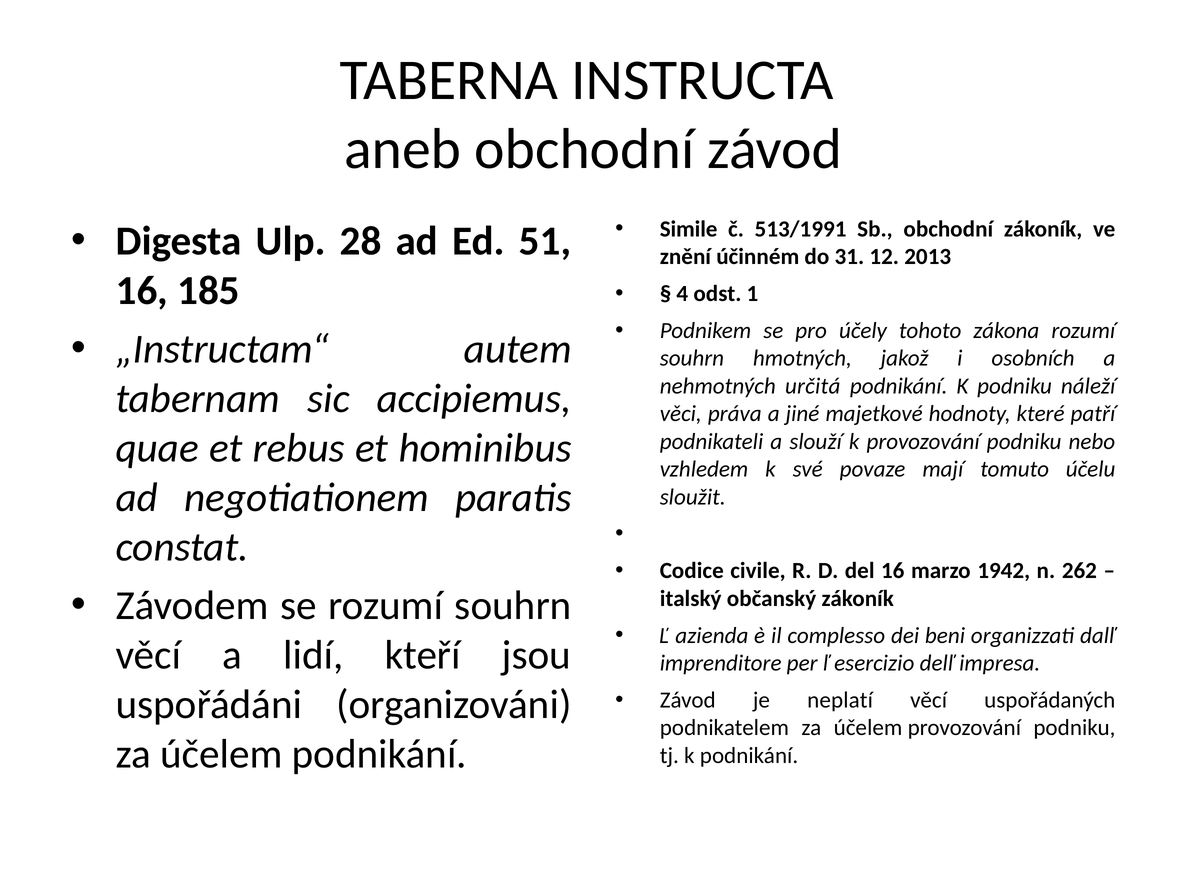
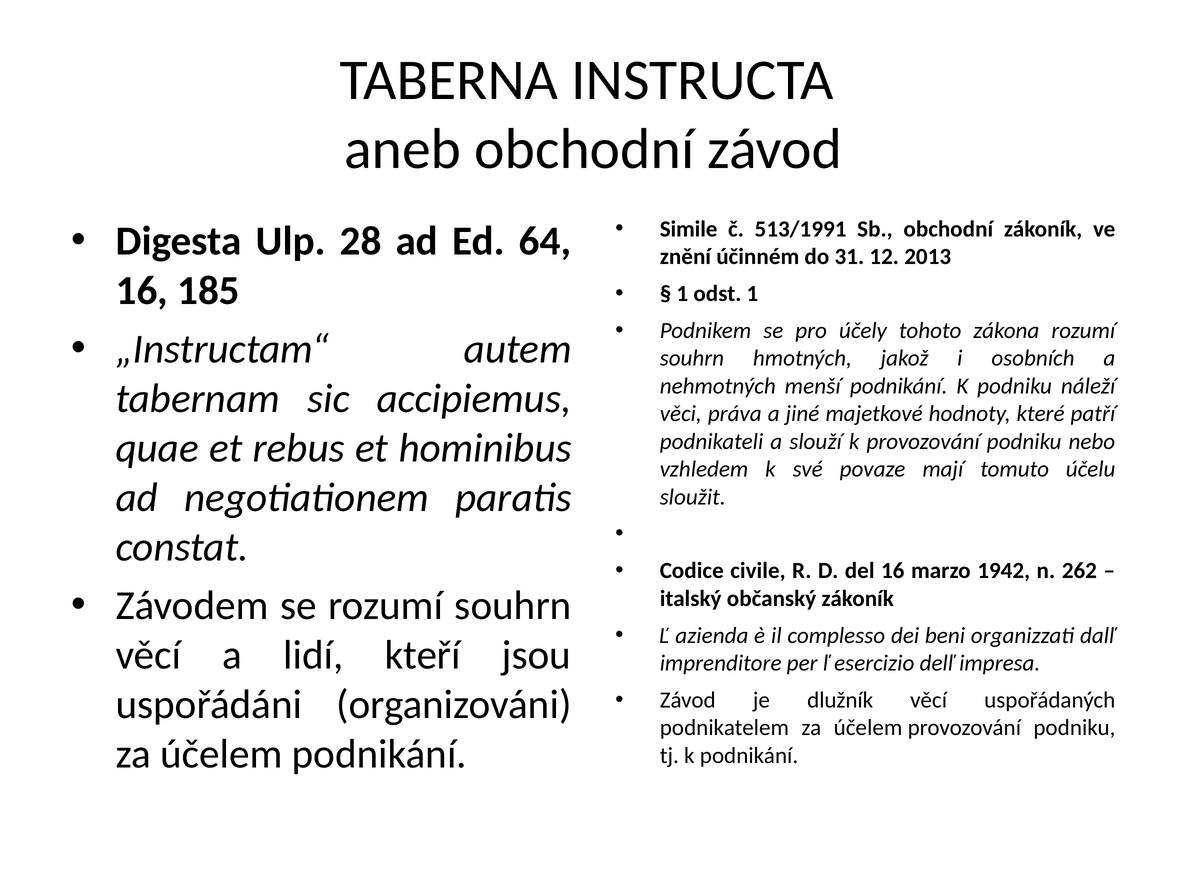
51: 51 -> 64 (545, 241)
4: 4 -> 1 (682, 294)
určitá: určitá -> menší (813, 386)
neplatí: neplatí -> dlužník (840, 700)
